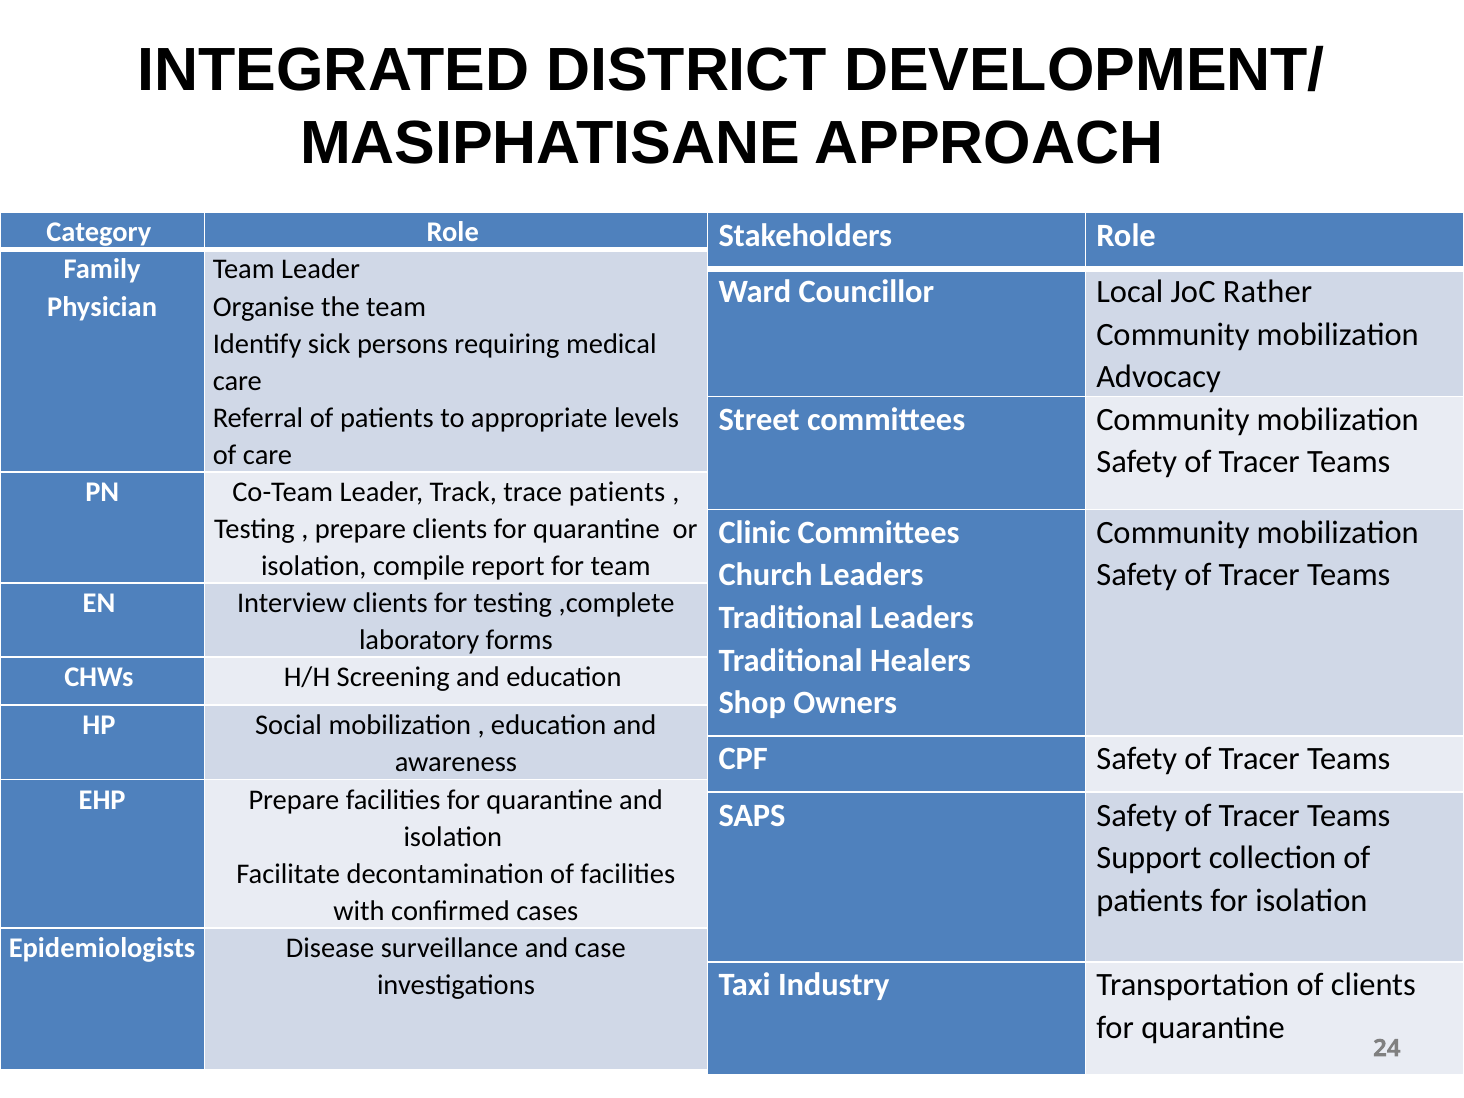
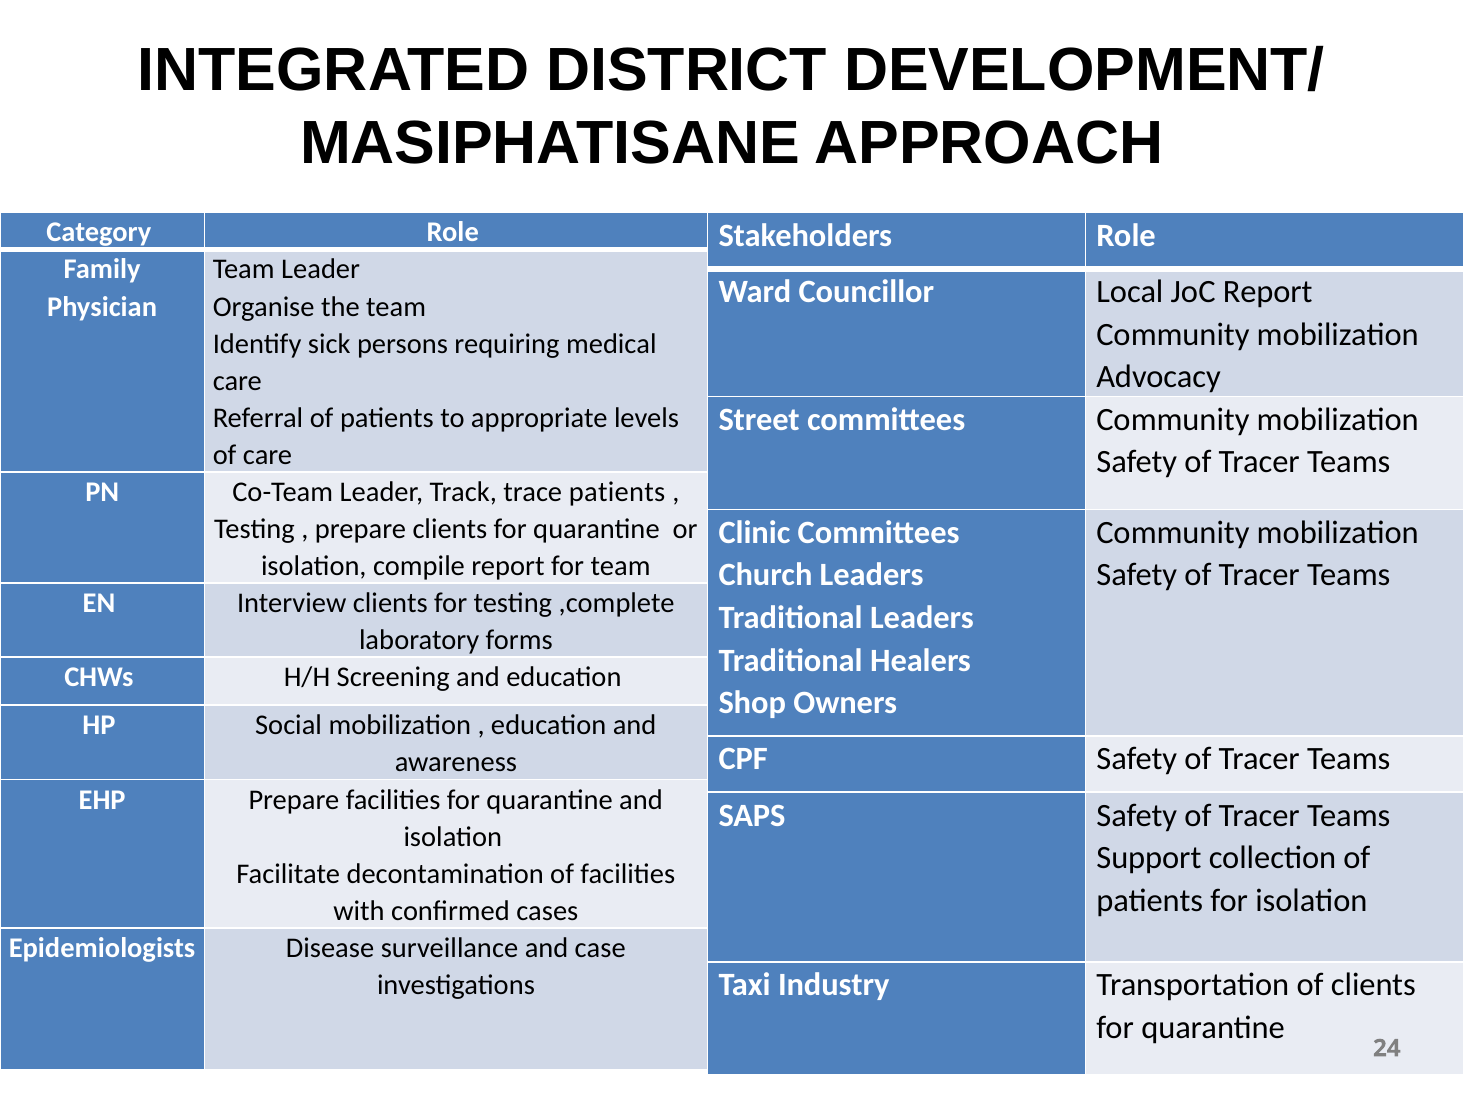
JoC Rather: Rather -> Report (1268, 292)
